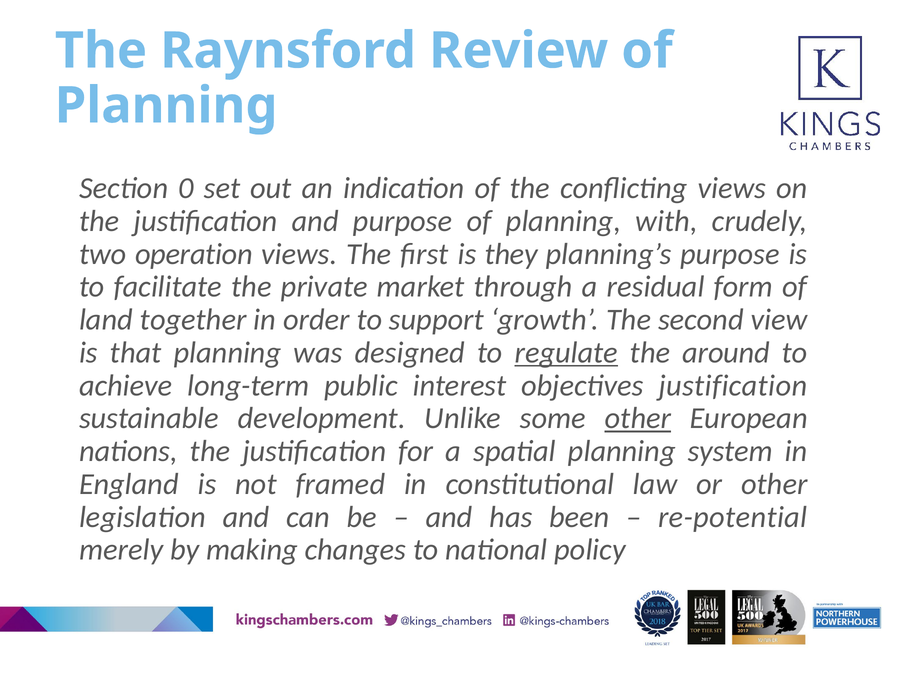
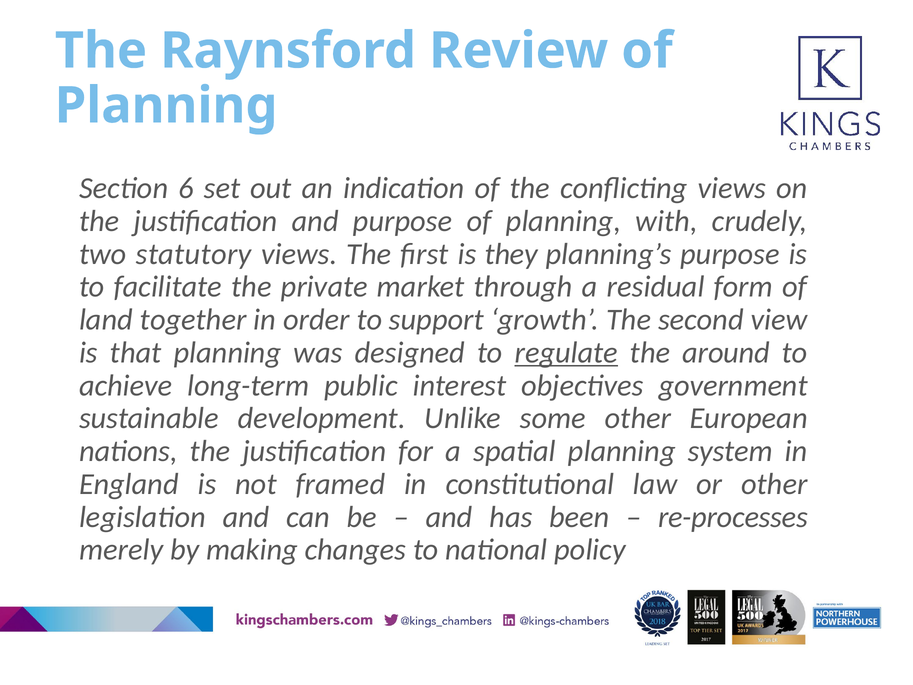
0: 0 -> 6 (186, 188)
operation: operation -> statutory (194, 254)
objectives justification: justification -> government (733, 385)
other underline: present -> none (638, 418)
re-potential: re-potential -> re-processes (733, 517)
